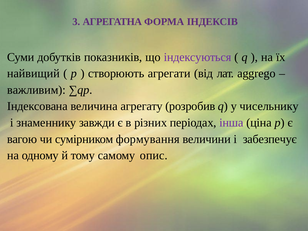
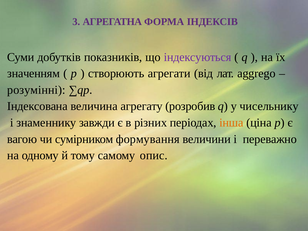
найвищий: найвищий -> значенням (34, 73)
важливим: важливим -> розумінні (36, 90)
інша colour: purple -> orange (231, 123)
забезпечує: забезпечує -> переважно (270, 139)
